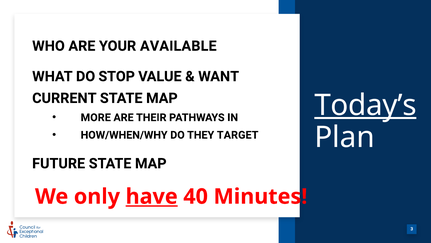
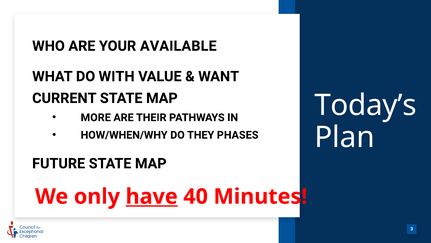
STOP: STOP -> WITH (117, 76)
Today’s underline: present -> none (365, 105)
TARGET: TARGET -> PHASES (238, 135)
